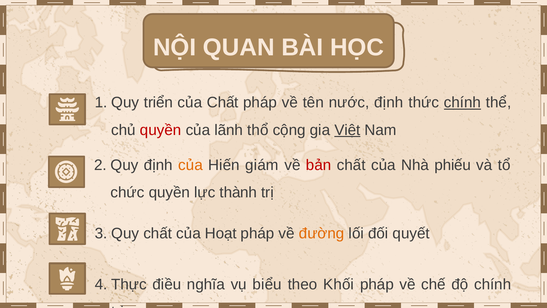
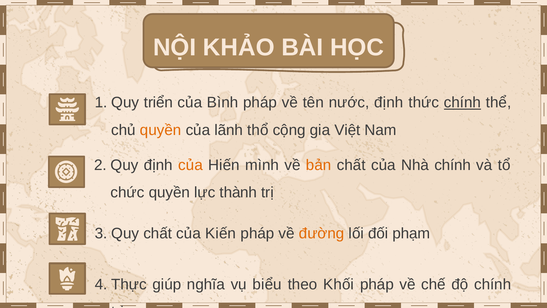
QUAN: QUAN -> KHẢO (239, 47)
của Chất: Chất -> Bình (223, 103)
quyền colour: red -> orange (161, 130)
Việt underline: present -> none (347, 130)
giám: giám -> mình (262, 165)
bản colour: red -> orange (319, 165)
Nhà phiếu: phiếu -> chính (453, 165)
Hoạt: Hoạt -> Kiến (221, 233)
quyết: quyết -> phạm (411, 233)
điều: điều -> giúp (167, 284)
